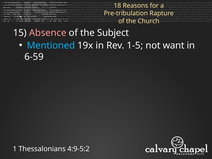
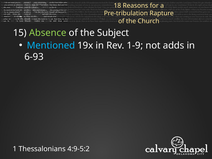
Absence colour: pink -> light green (48, 33)
1-5: 1-5 -> 1-9 (135, 45)
want: want -> adds (174, 45)
6-59: 6-59 -> 6-93 (34, 57)
